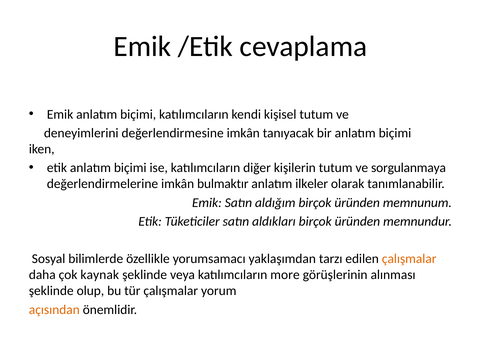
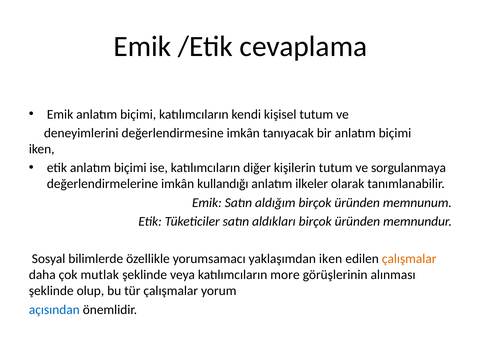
bulmaktır: bulmaktır -> kullandığı (223, 184)
yaklaşımdan tarzı: tarzı -> iken (331, 259)
kaynak: kaynak -> mutlak (100, 275)
açısından colour: orange -> blue (54, 309)
